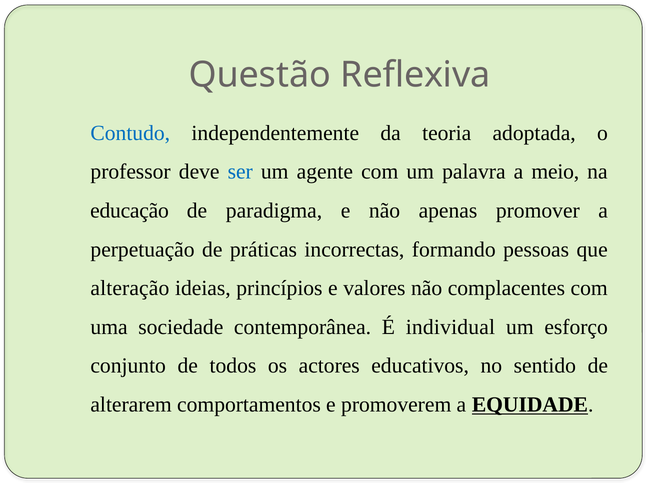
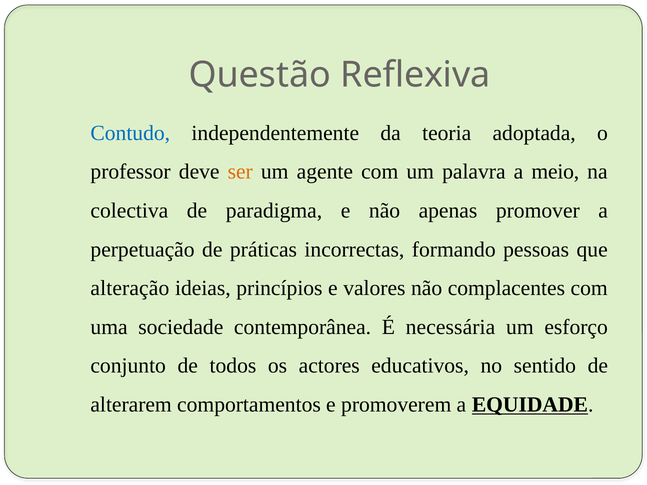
ser colour: blue -> orange (240, 172)
educação: educação -> colectiva (129, 211)
individual: individual -> necessária (450, 327)
